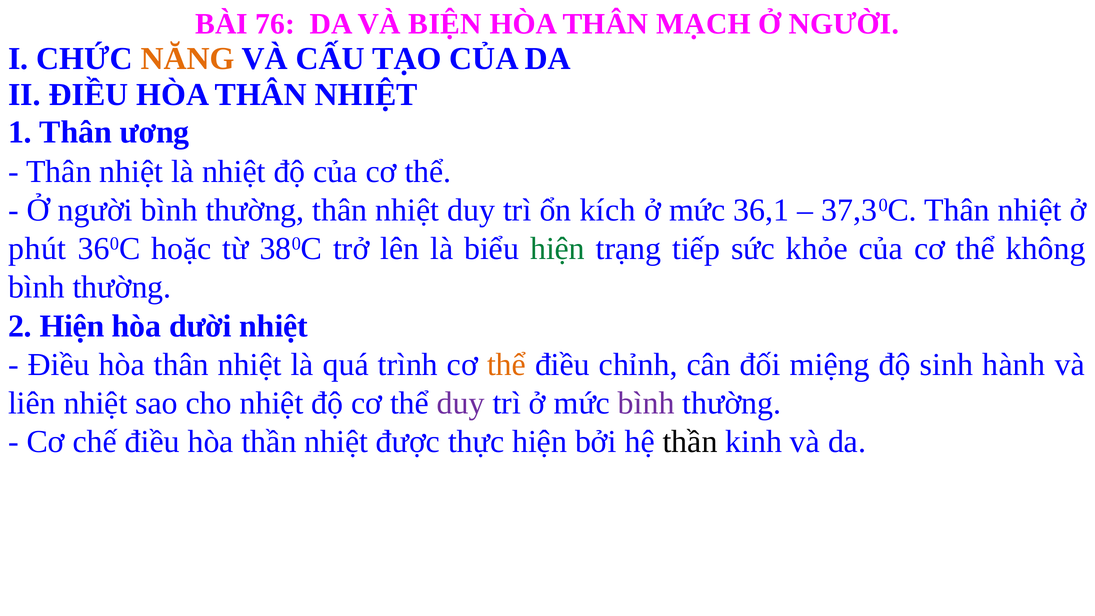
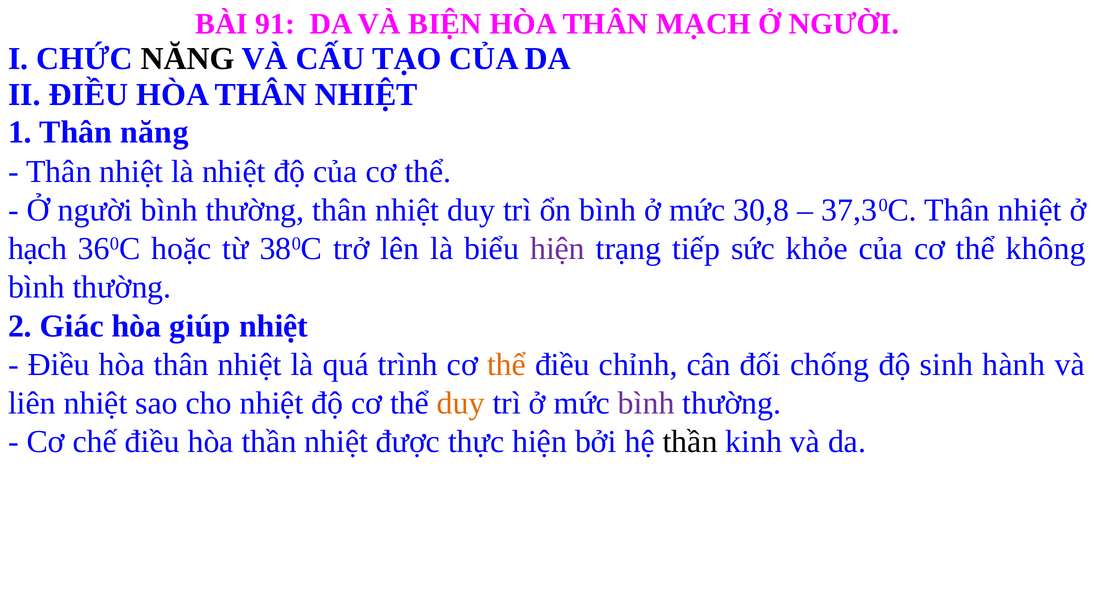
76: 76 -> 91 (275, 24)
NĂNG colour: orange -> black (188, 59)
Thân ương: ương -> năng (154, 132)
ổn kích: kích -> bình (608, 210)
36,1: 36,1 -> 30,8 (761, 210)
phút: phút -> hạch (38, 249)
hiện colour: green -> purple (558, 249)
2 Hiện: Hiện -> Giác (72, 326)
dười: dười -> giúp (200, 326)
miệng: miệng -> chống (830, 365)
duy colour: purple -> orange (461, 403)
